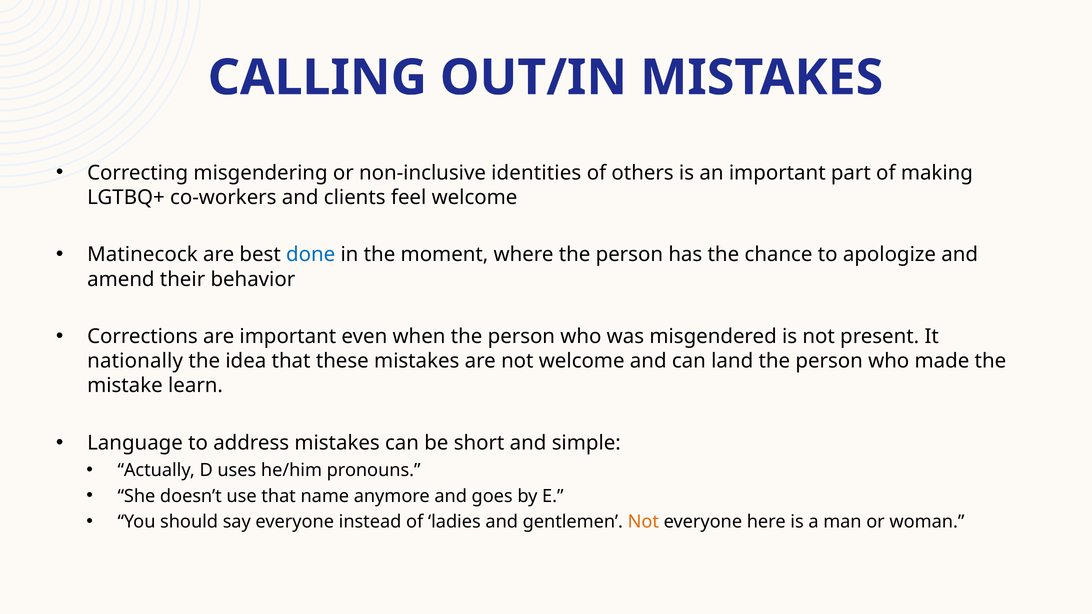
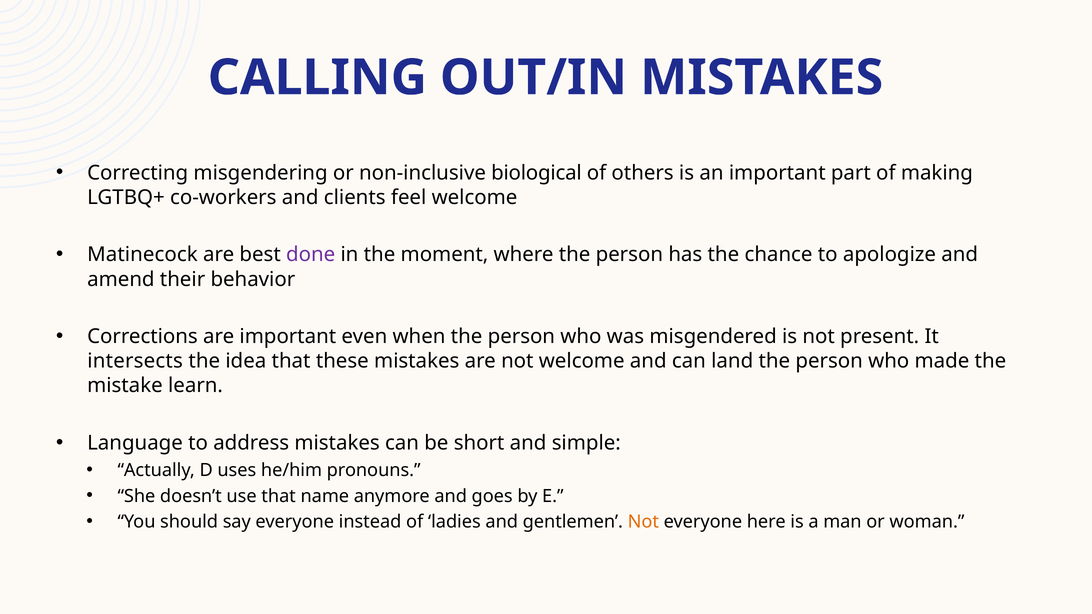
identities: identities -> biological (536, 173)
done colour: blue -> purple (311, 255)
nationally: nationally -> intersects (135, 361)
